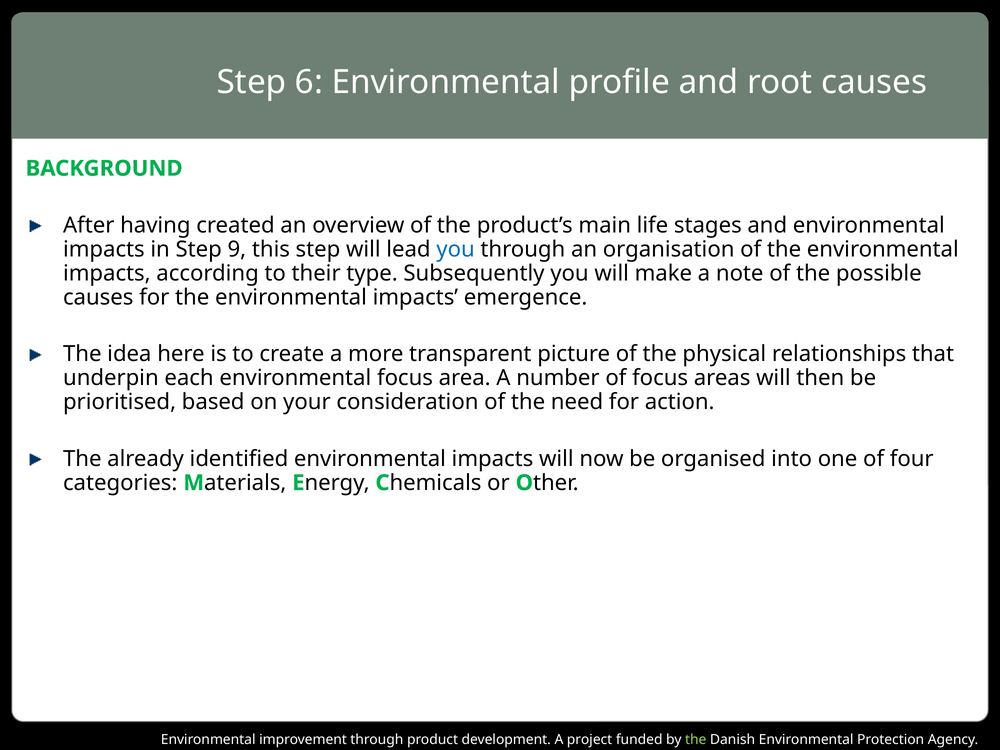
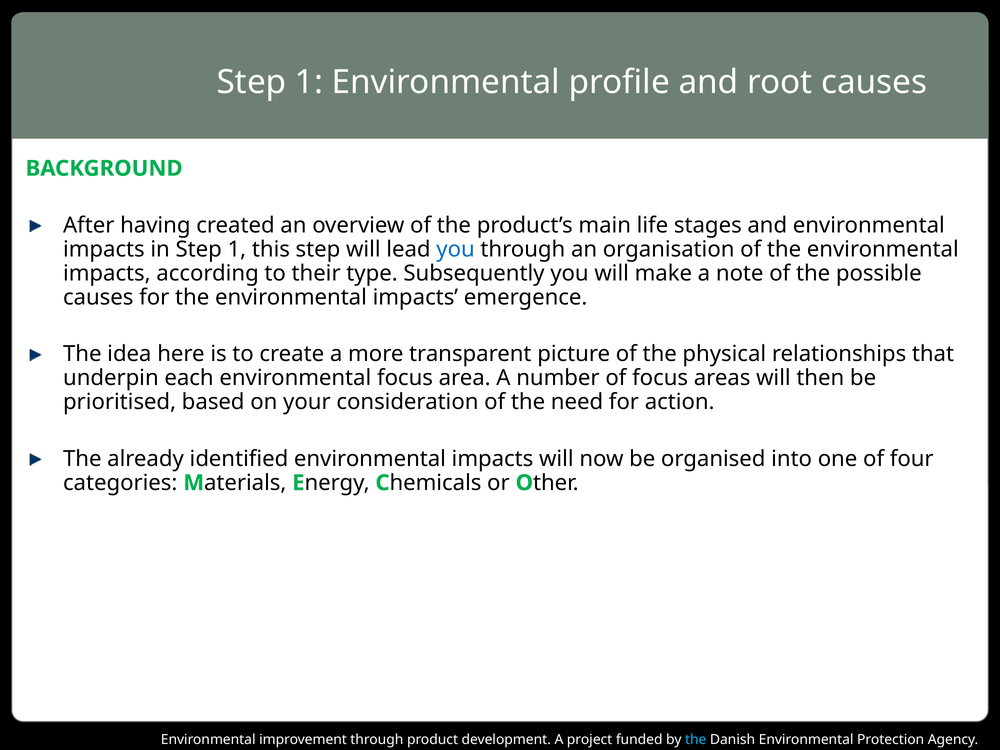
6: 6 -> 1 (309, 82)
in Step 9: 9 -> 1 (237, 249)
the colour: light green -> light blue (696, 740)
